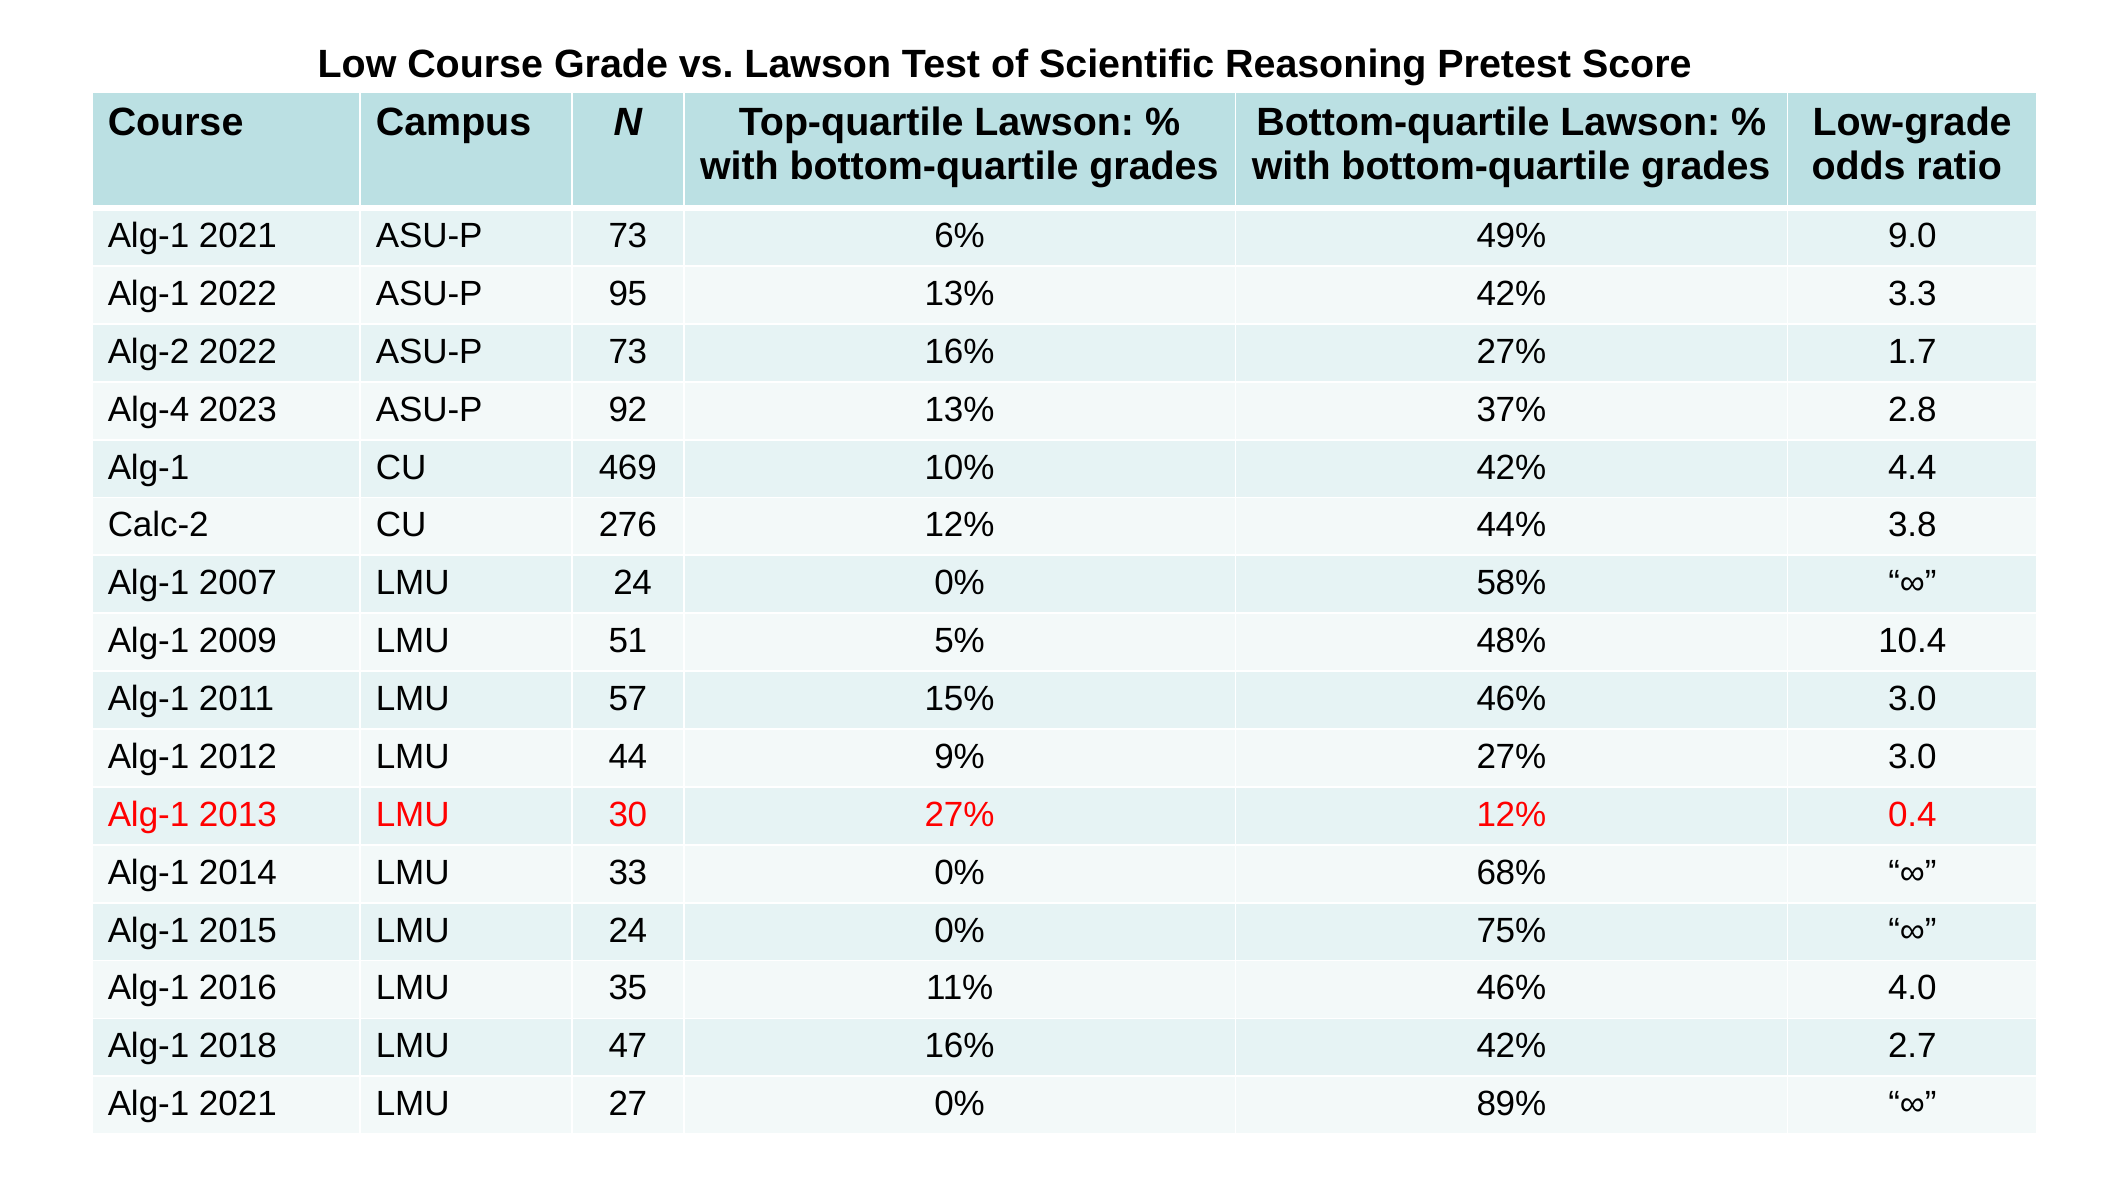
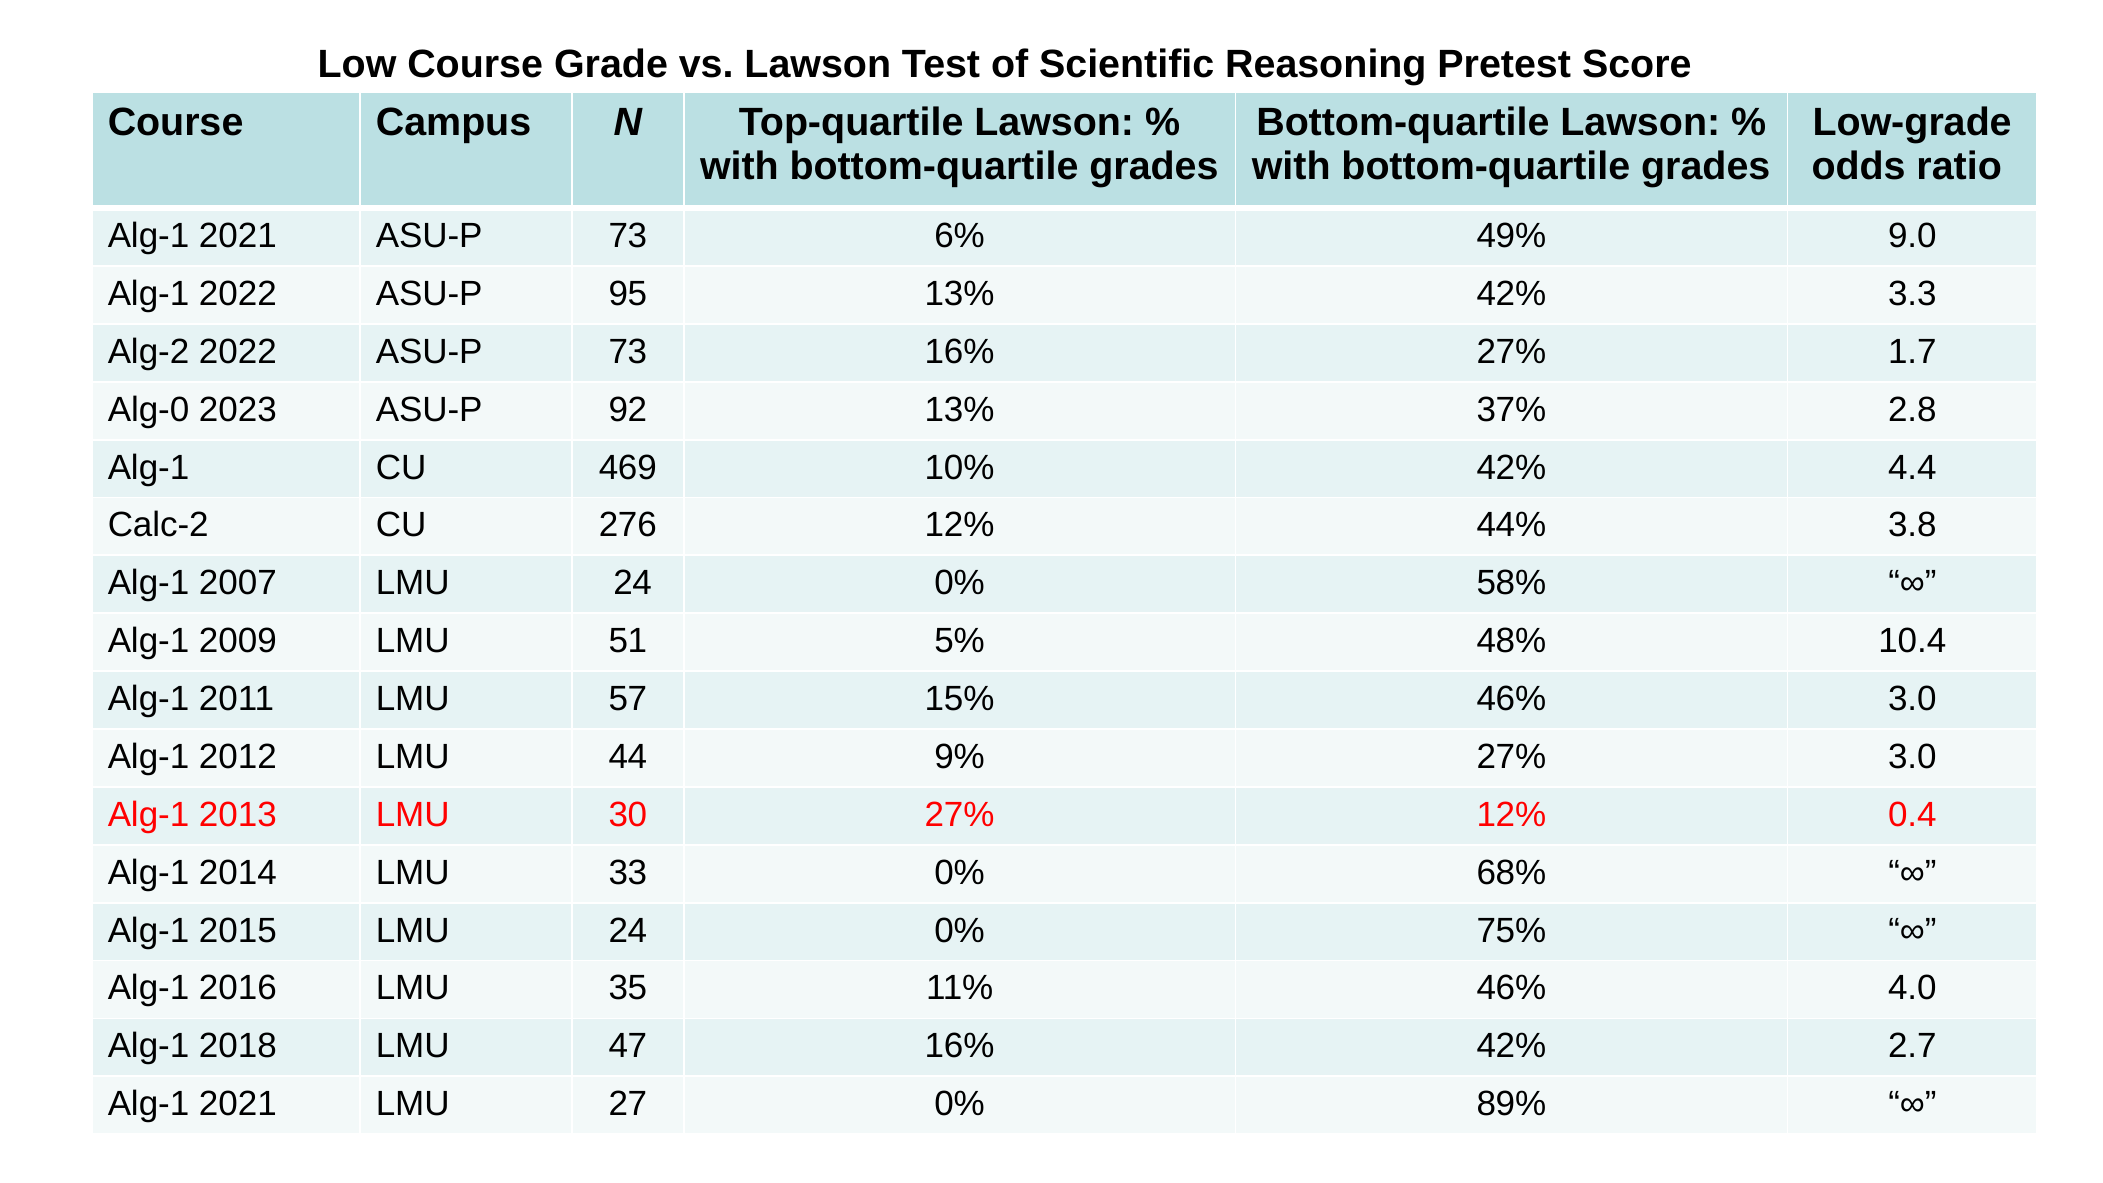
Alg-4: Alg-4 -> Alg-0 (149, 410)
